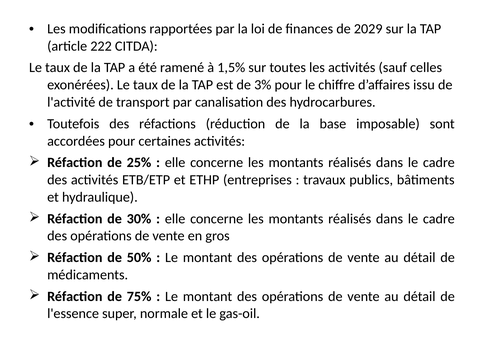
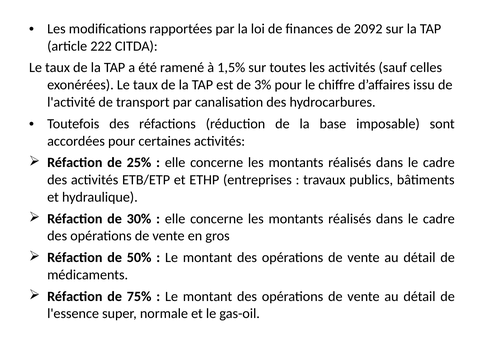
2029: 2029 -> 2092 (368, 29)
